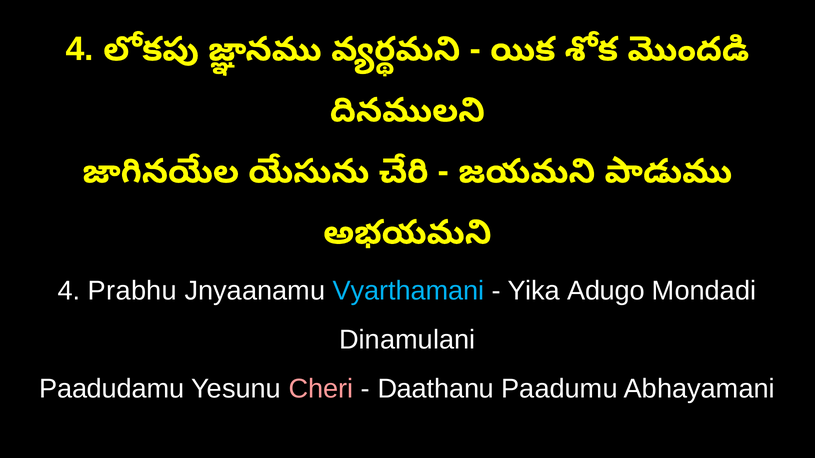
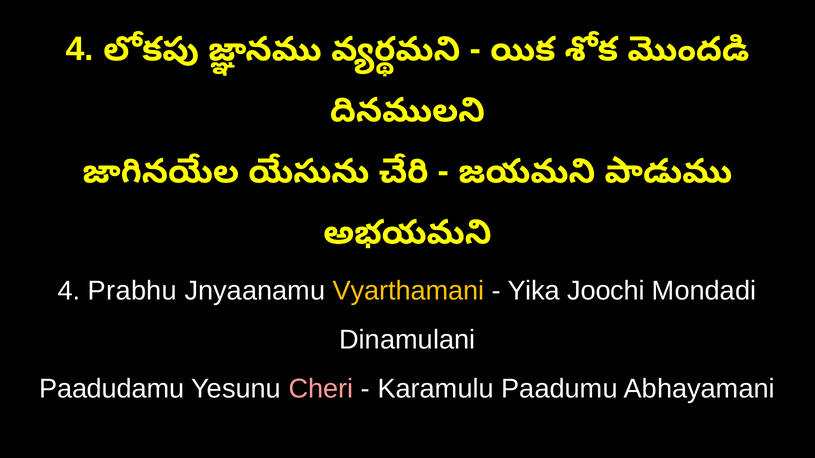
Vyarthamani colour: light blue -> yellow (409, 291)
Adugo: Adugo -> Joochi (606, 291)
Daathanu: Daathanu -> Karamulu (436, 389)
